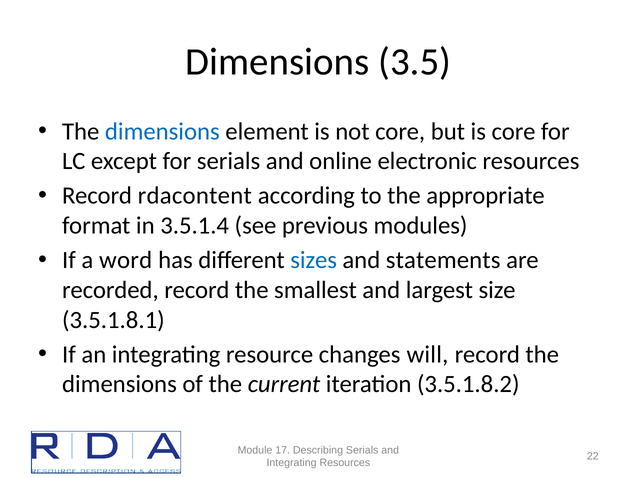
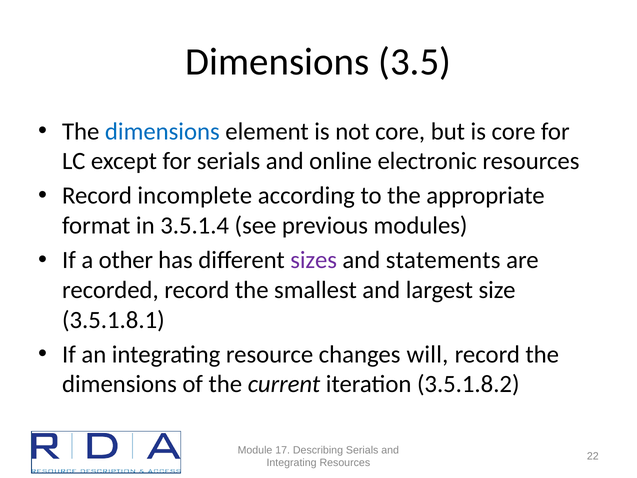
rdacontent: rdacontent -> incomplete (195, 196)
word: word -> other (126, 260)
sizes colour: blue -> purple (314, 260)
